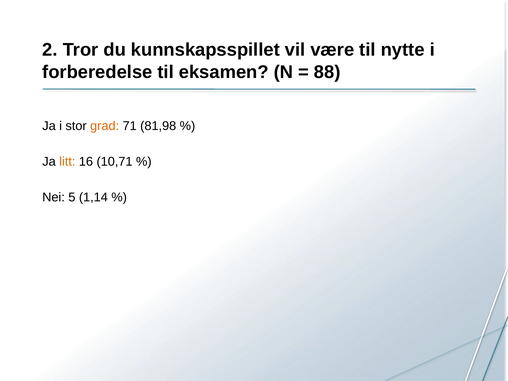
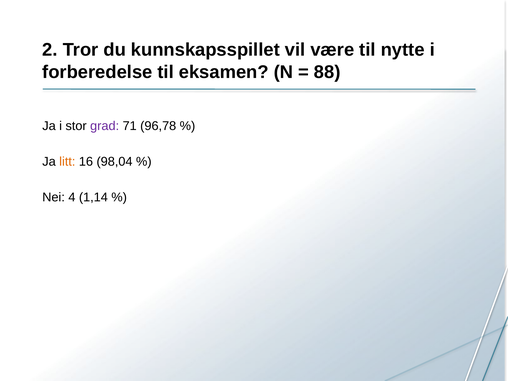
grad colour: orange -> purple (105, 126)
81,98: 81,98 -> 96,78 (158, 126)
10,71: 10,71 -> 98,04 (115, 162)
5: 5 -> 4 (72, 197)
